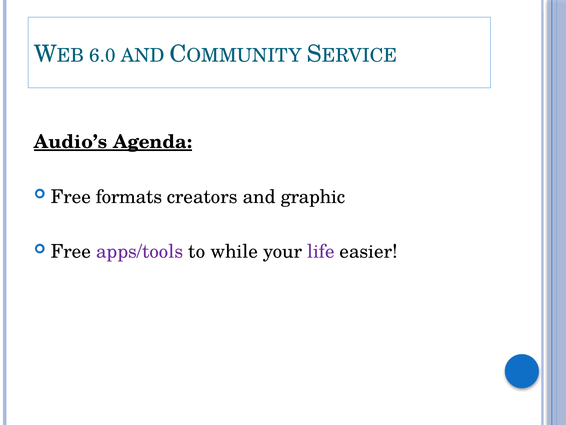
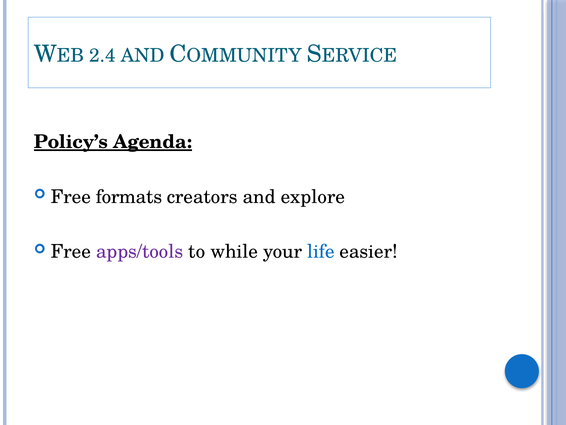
6.0: 6.0 -> 2.4 (102, 56)
Audio’s: Audio’s -> Policy’s (71, 142)
graphic: graphic -> explore (313, 197)
life colour: purple -> blue (321, 251)
